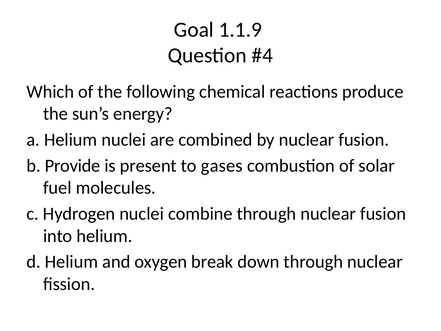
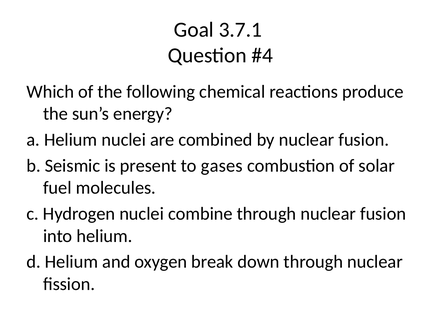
1.1.9: 1.1.9 -> 3.7.1 (240, 30)
Provide: Provide -> Seismic (73, 166)
